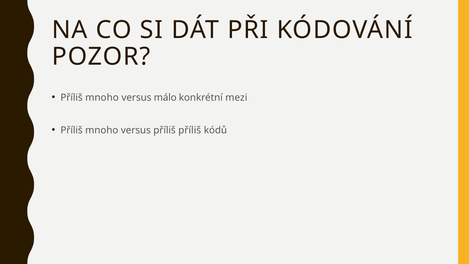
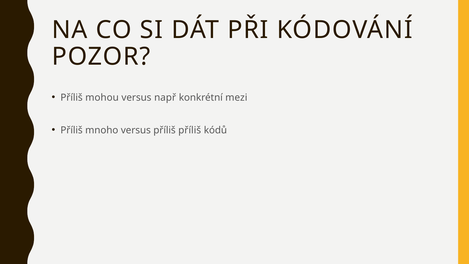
mnoho: mnoho -> mohou (102, 97)
málo: málo -> např (165, 97)
